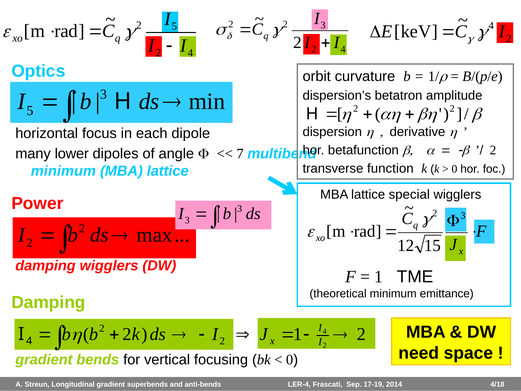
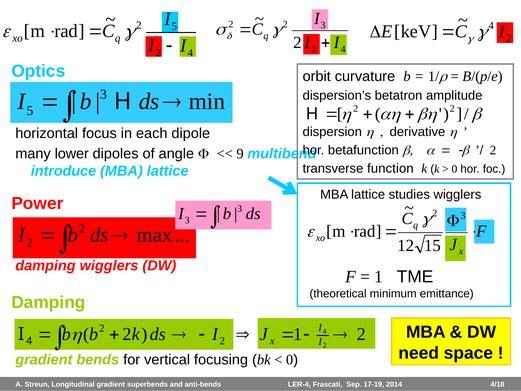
7: 7 -> 9 (240, 153)
minimum: minimum -> introduce (64, 171)
special: special -> studies (409, 194)
